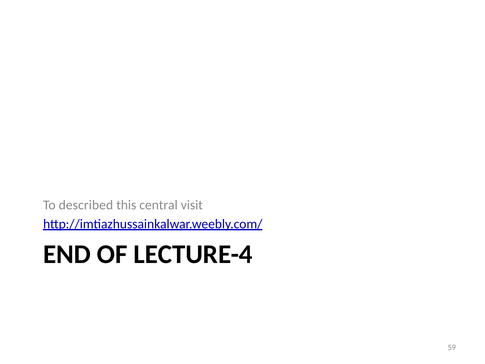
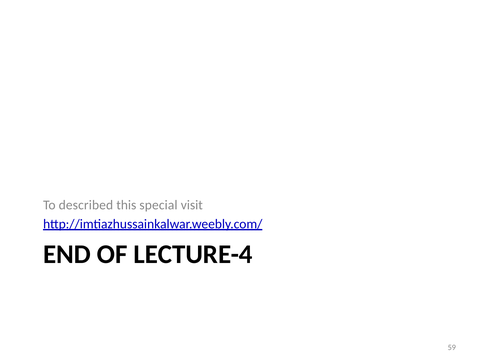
central: central -> special (158, 205)
